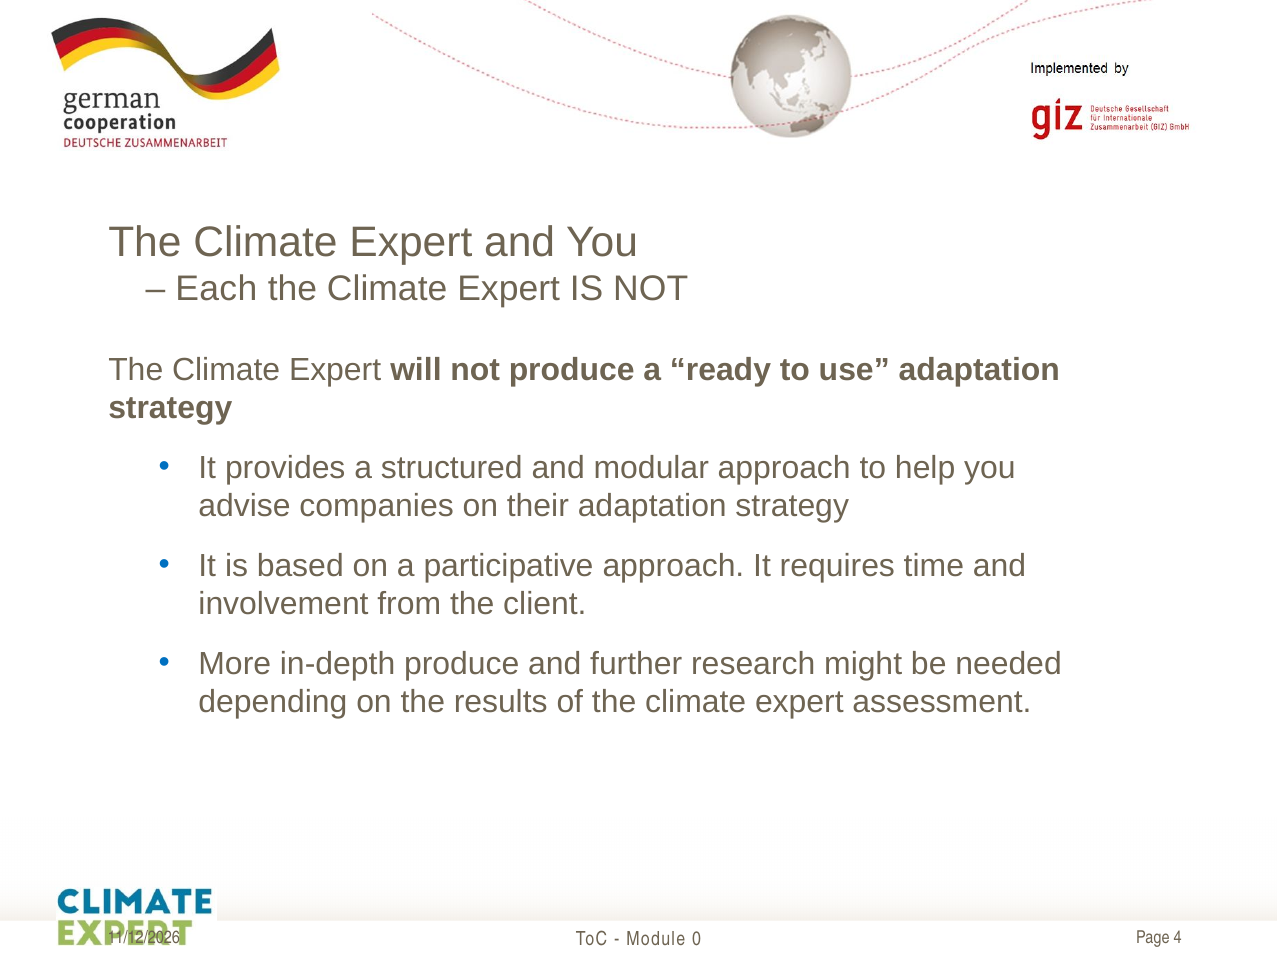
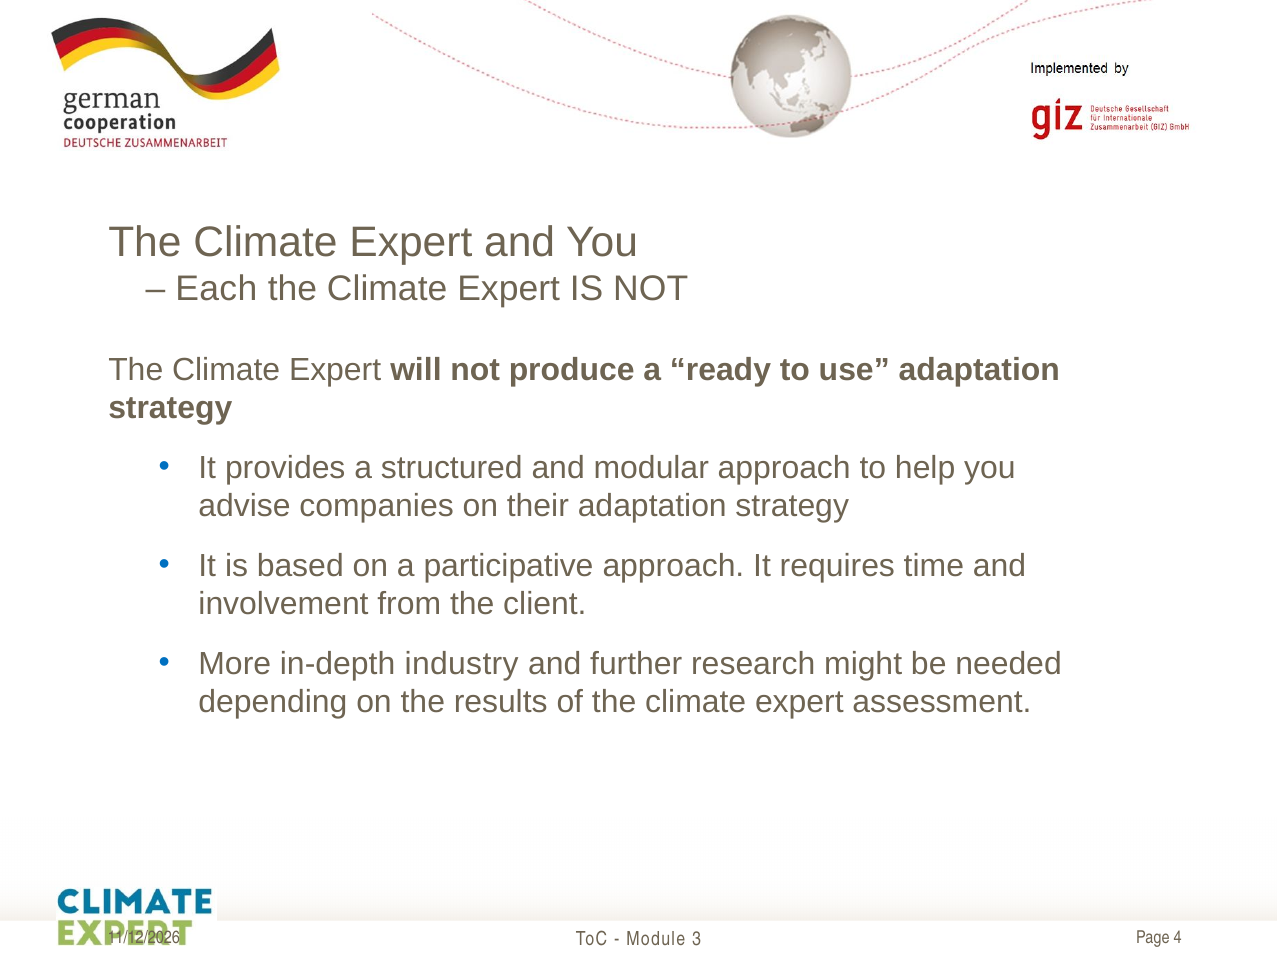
in-depth produce: produce -> industry (462, 663)
0: 0 -> 3 (697, 939)
